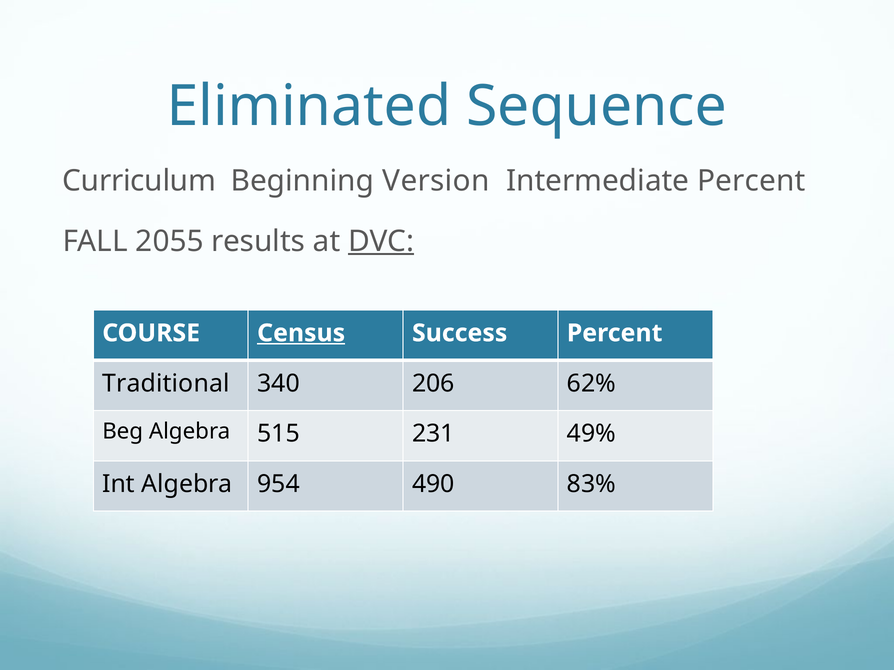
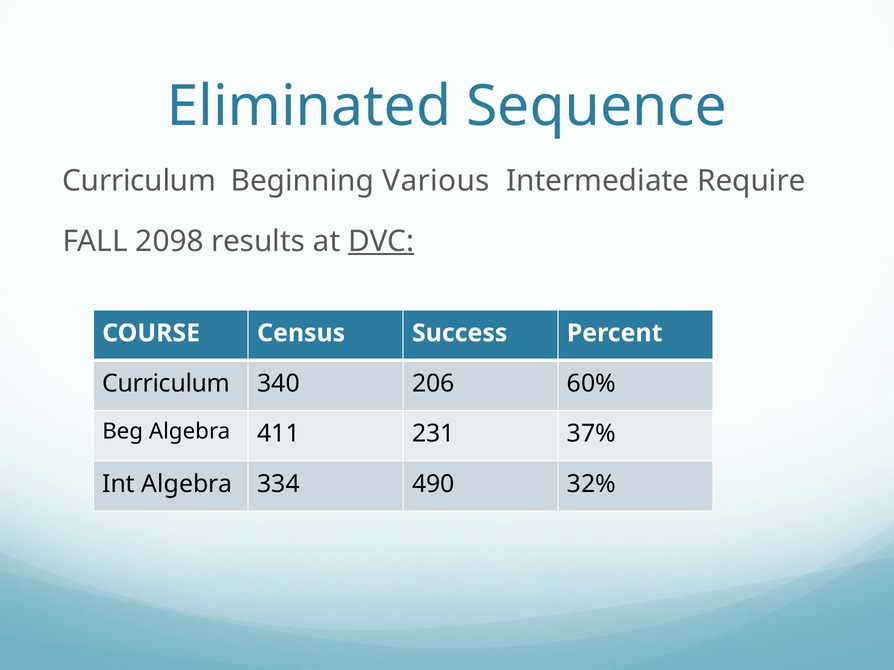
Version: Version -> Various (436, 181)
Intermediate Percent: Percent -> Require (751, 181)
2055: 2055 -> 2098 (170, 242)
Census underline: present -> none (301, 333)
Traditional: Traditional -> Curriculum (166, 384)
62%: 62% -> 60% (591, 384)
515: 515 -> 411 (278, 434)
49%: 49% -> 37% (591, 434)
954: 954 -> 334 (278, 484)
83%: 83% -> 32% (591, 484)
